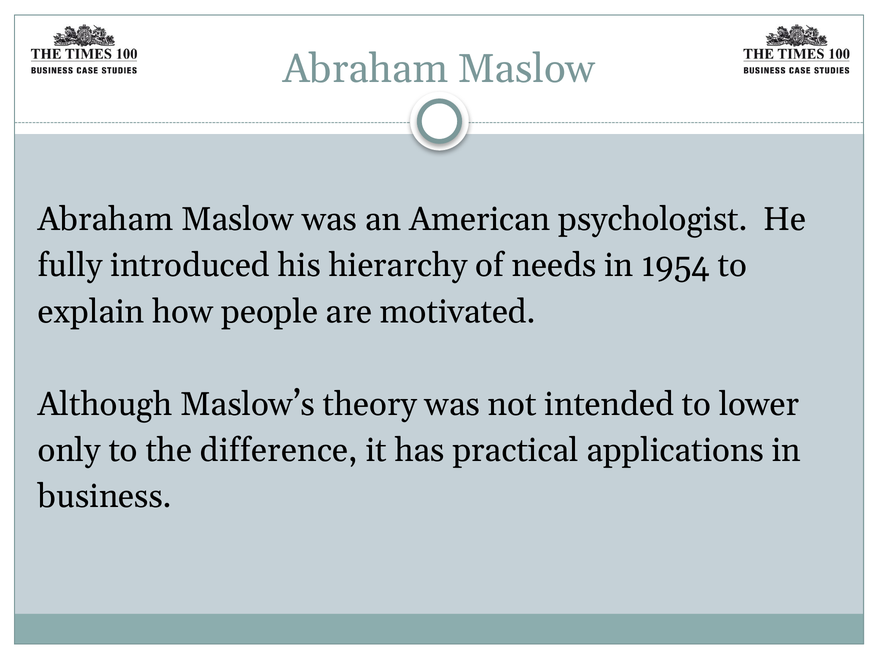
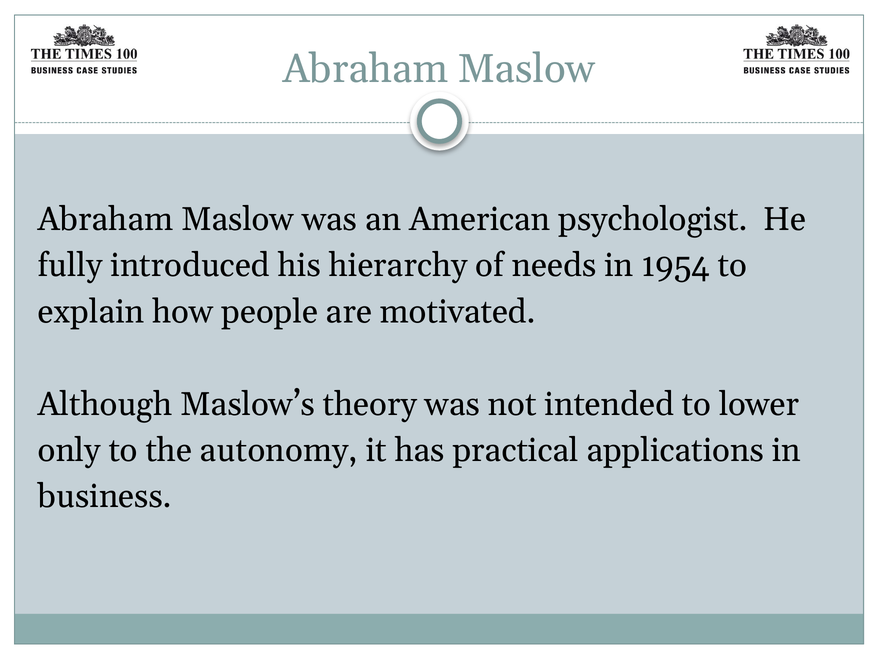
difference: difference -> autonomy (279, 450)
